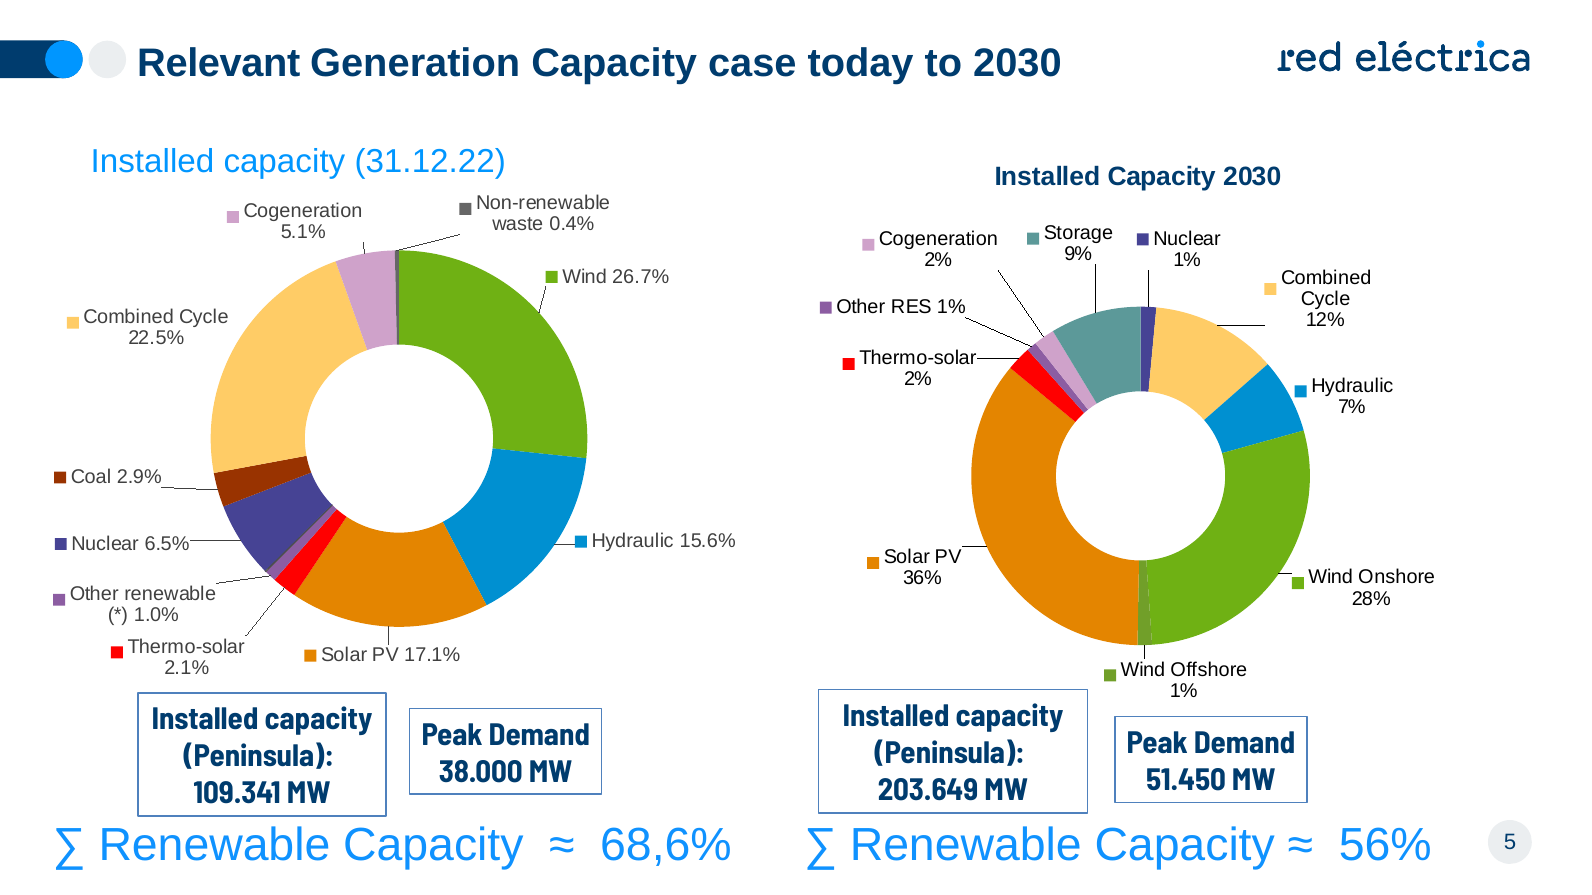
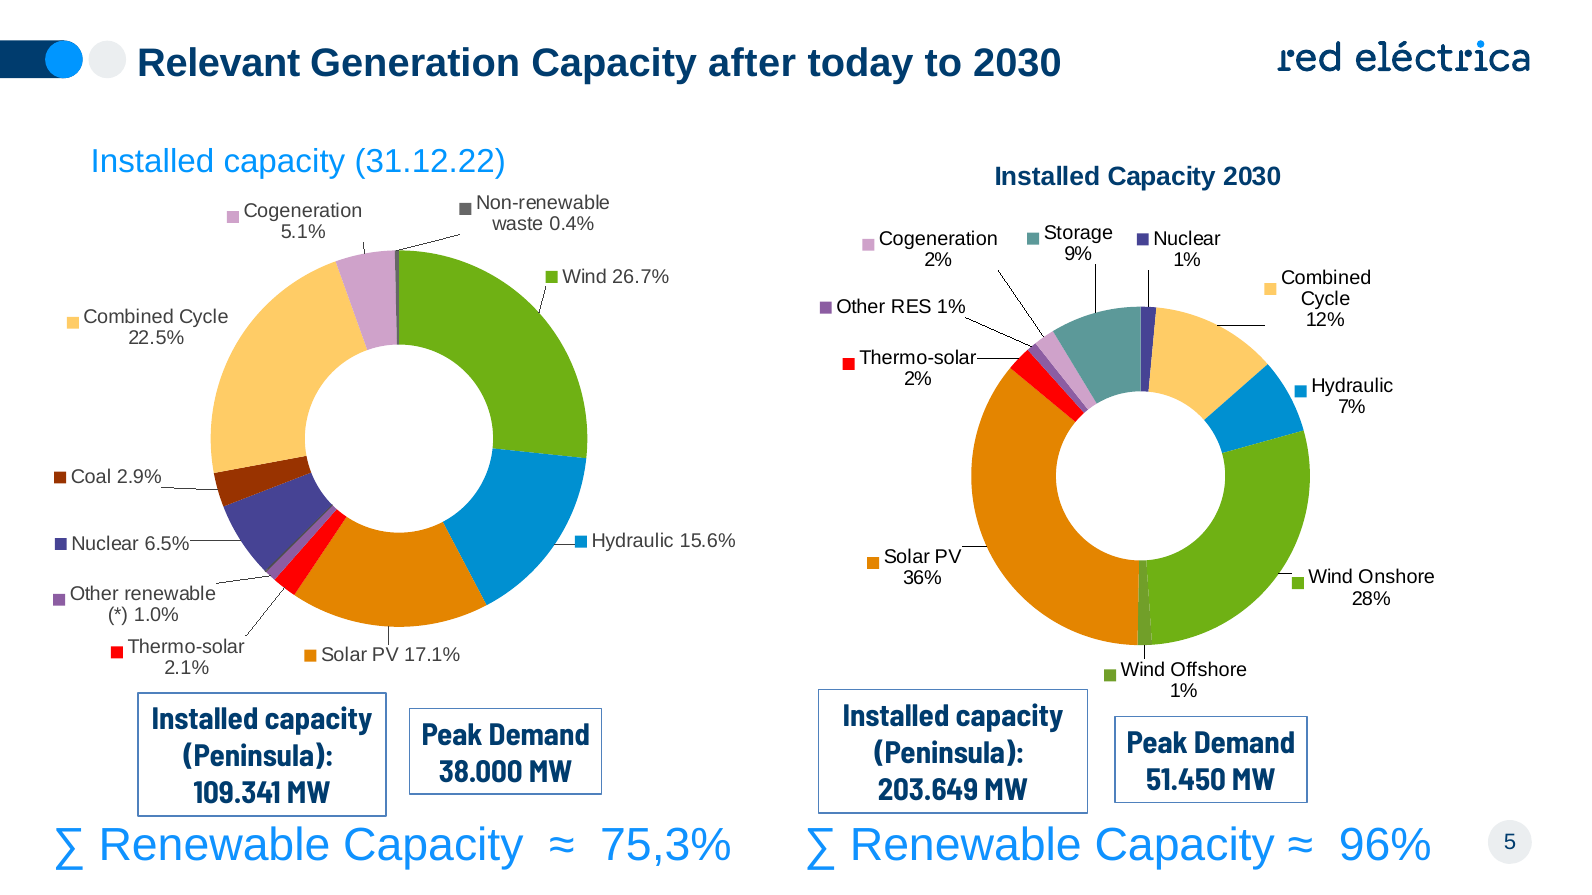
case: case -> after (752, 63)
68,6%: 68,6% -> 75,3% (666, 845)
56%: 56% -> 96% (1385, 845)
